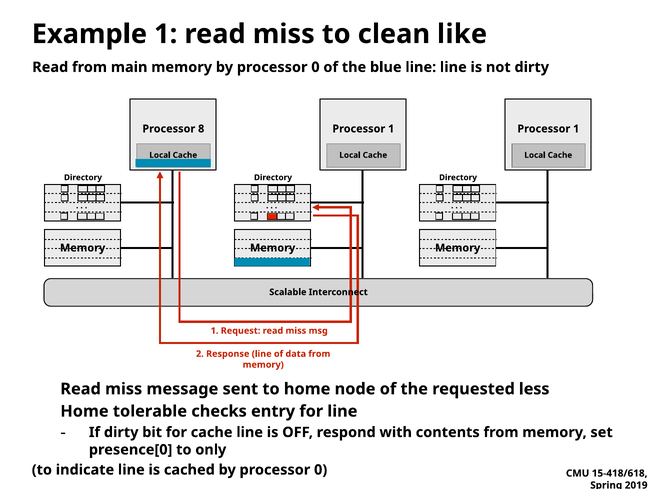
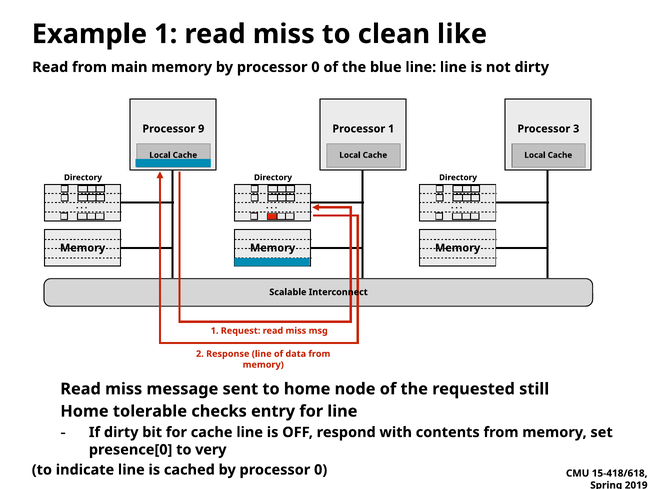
8: 8 -> 9 (201, 129)
1: 1 -> 3 (576, 129)
less: less -> still (534, 390)
only: only -> very (211, 450)
